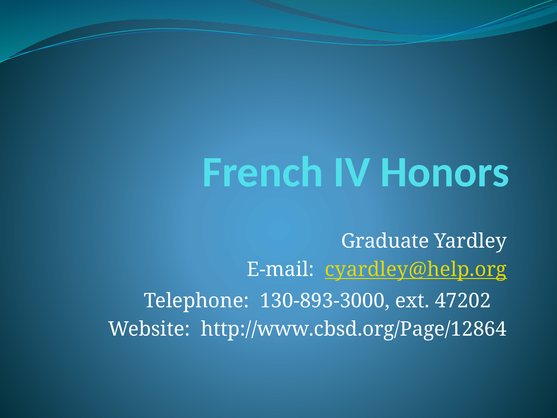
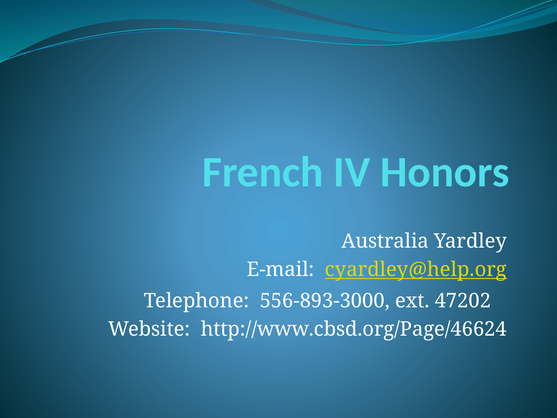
Graduate: Graduate -> Australia (385, 241)
130-893-3000: 130-893-3000 -> 556-893-3000 (325, 301)
http://www.cbsd.org/Page/12864: http://www.cbsd.org/Page/12864 -> http://www.cbsd.org/Page/46624 (354, 329)
